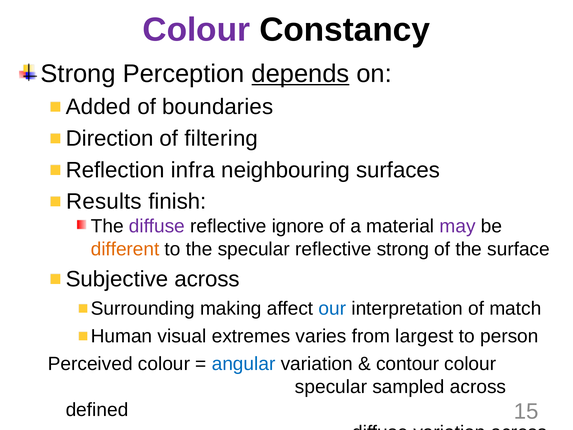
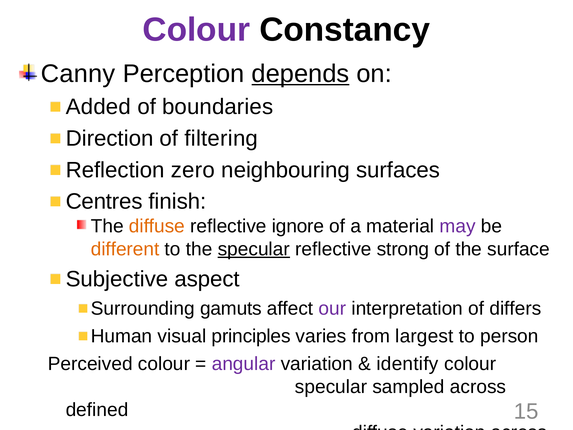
Strong: Strong -> Canny (78, 74)
infra: infra -> zero (193, 170)
Results: Results -> Centres (104, 201)
diffuse colour: purple -> orange (157, 226)
specular underline: none -> present (254, 249)
Subjective across: across -> aspect (207, 279)
making: making -> gamuts (231, 308)
our colour: blue -> purple (332, 308)
match: match -> differs (515, 308)
extremes: extremes -> principles (251, 336)
angular colour: blue -> purple (244, 364)
contour: contour -> identify (407, 364)
